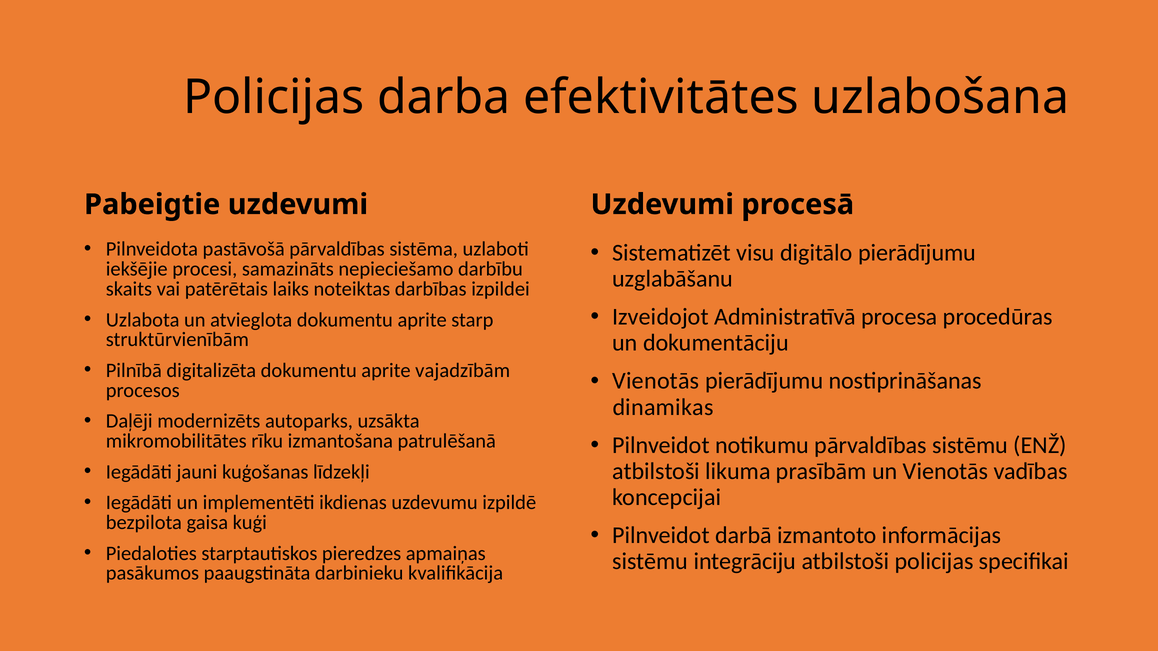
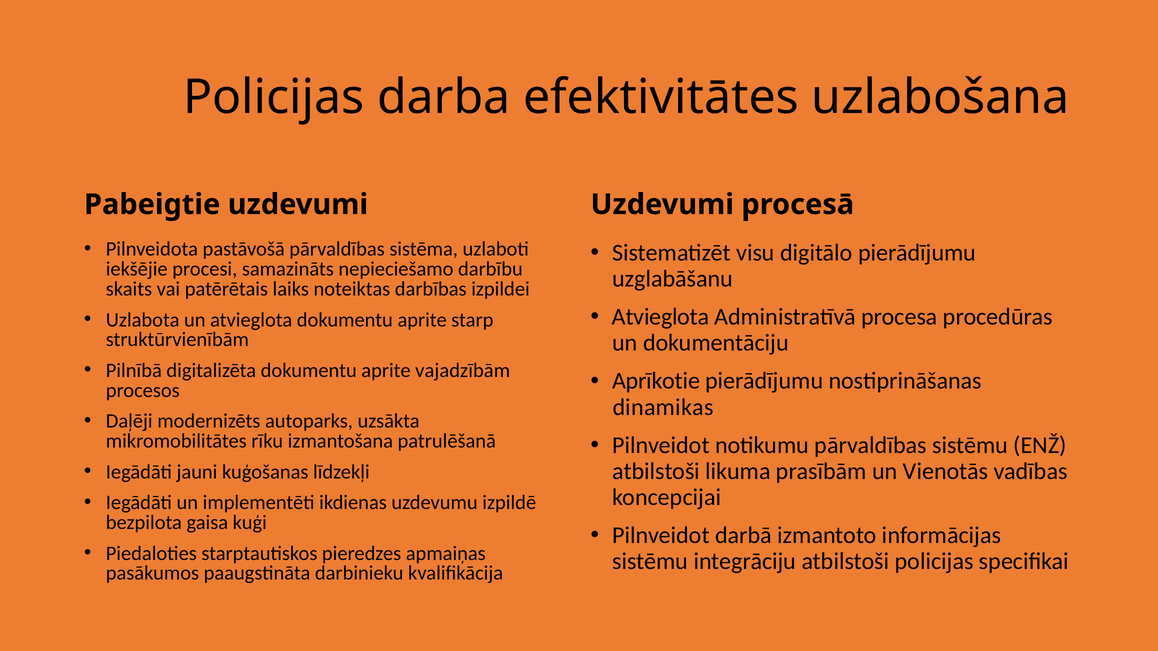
Izveidojot: Izveidojot -> Atvieglota (661, 317)
Vienotās: Vienotās -> Aprīkotie (656, 381)
